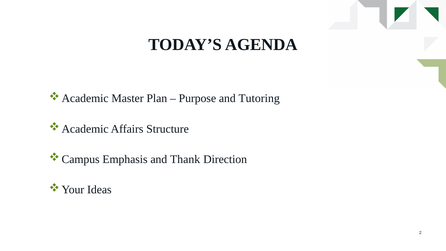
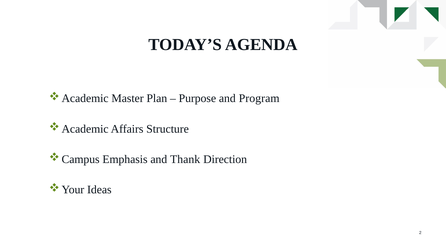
Tutoring: Tutoring -> Program (259, 98)
